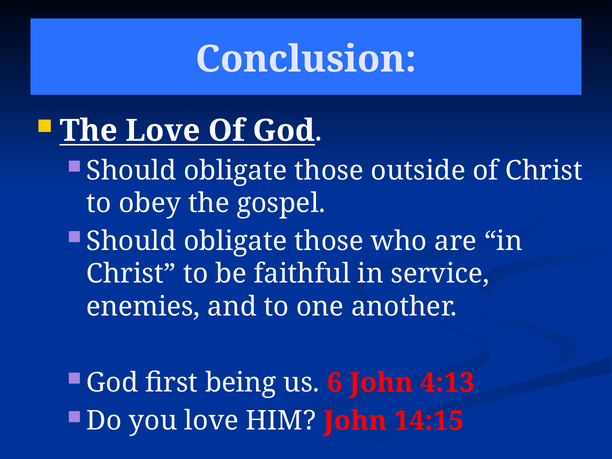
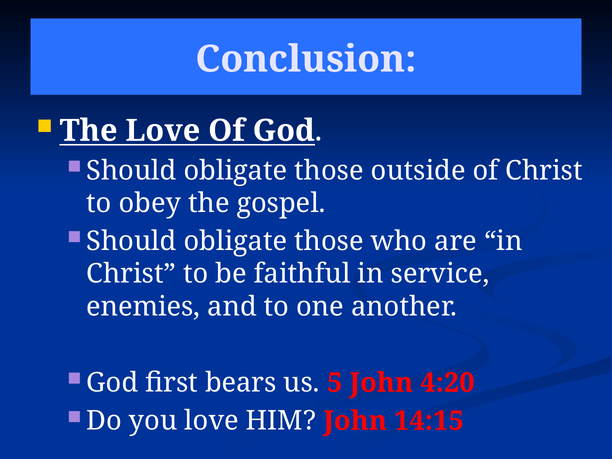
being: being -> bears (241, 383)
6: 6 -> 5 (335, 383)
4:13: 4:13 -> 4:20 (447, 383)
